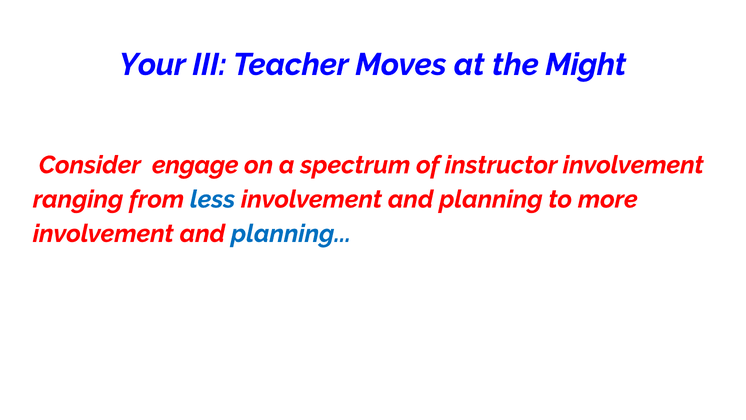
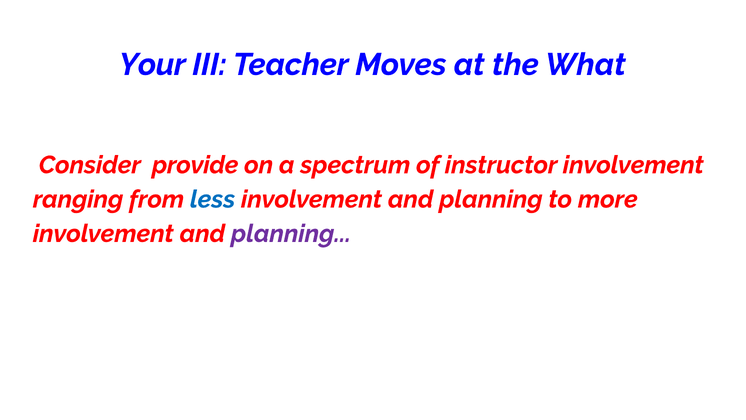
Might: Might -> What (586, 65)
engage: engage -> provide (195, 165)
planning colour: blue -> purple (291, 234)
